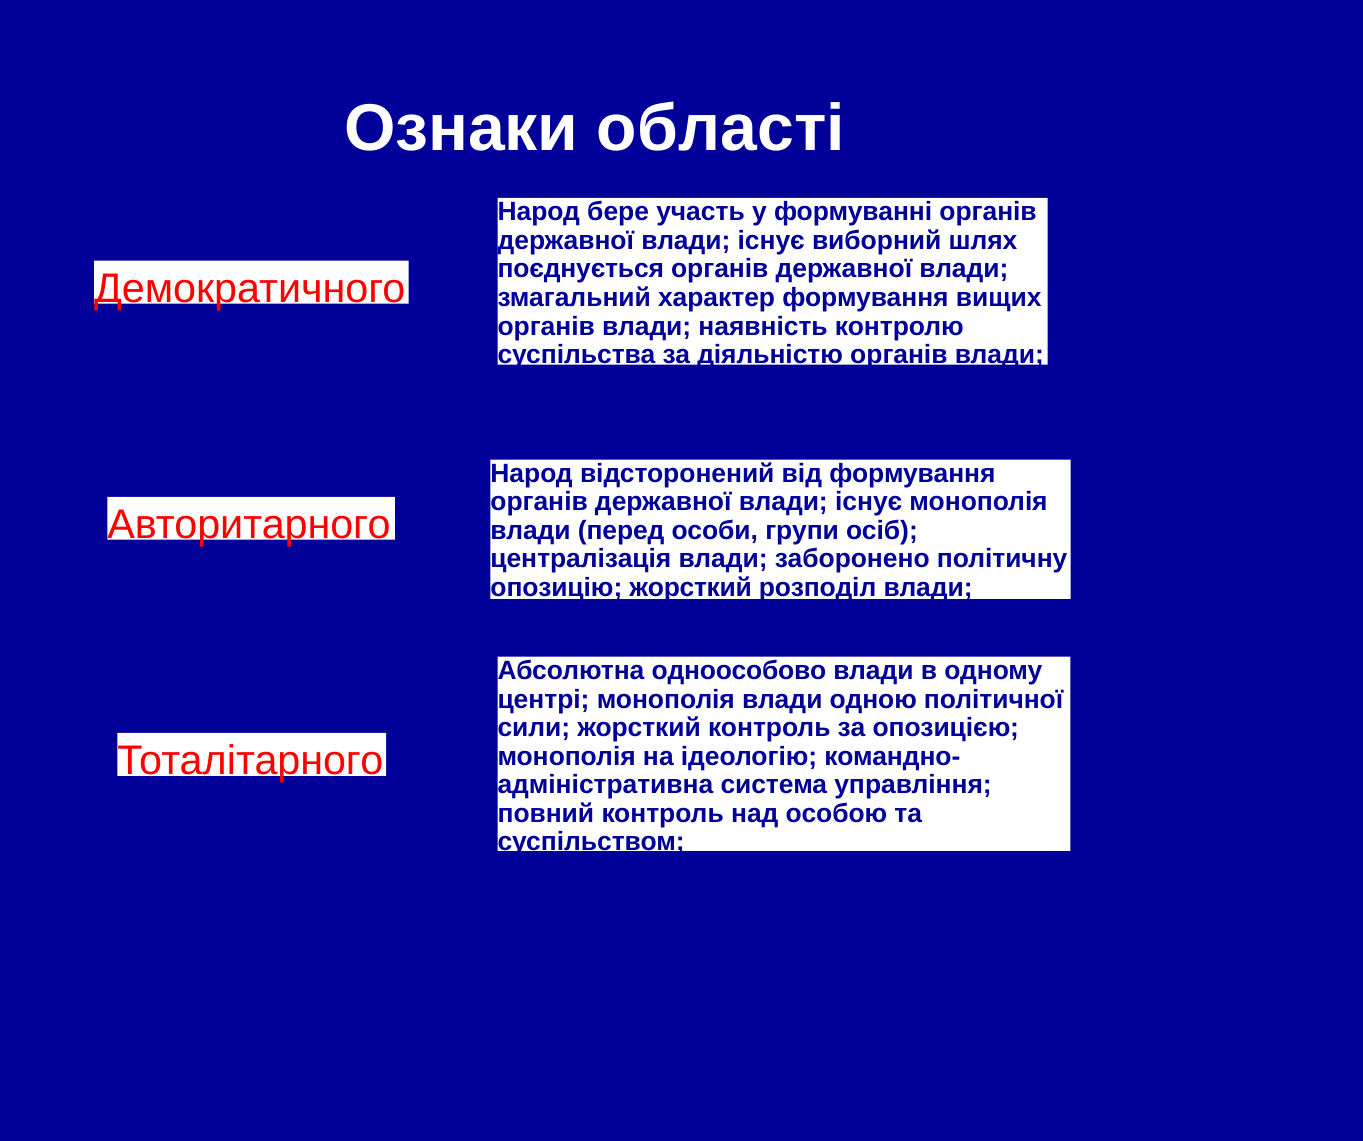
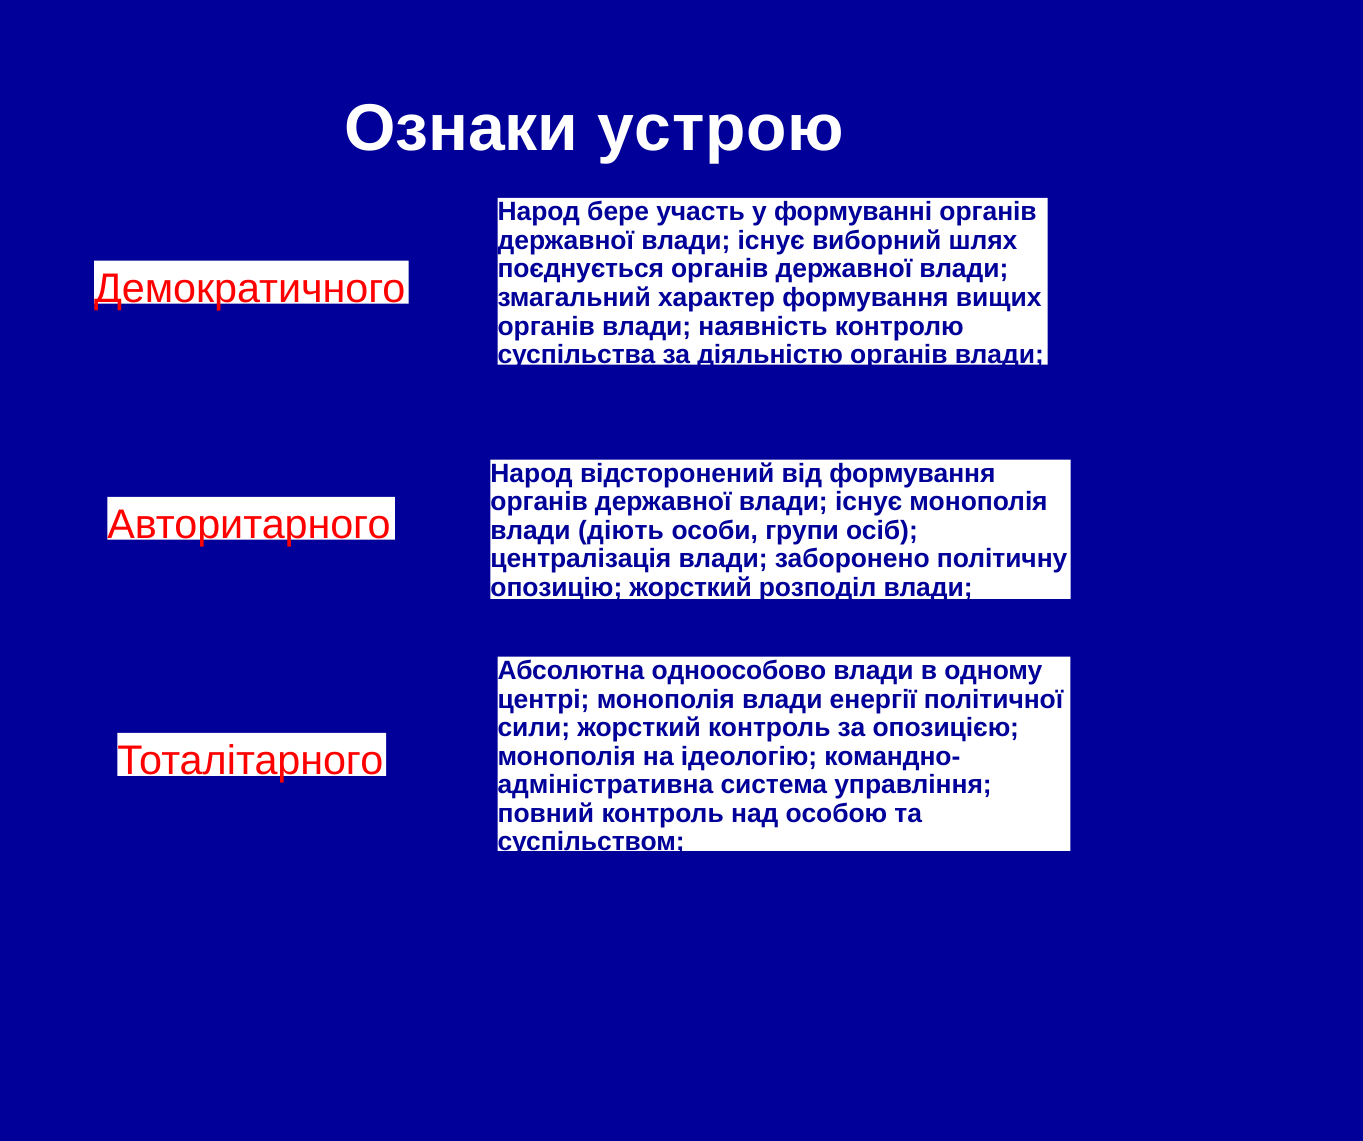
області: області -> устрою (721, 129)
перед: перед -> діють (621, 531)
одною: одною -> енергії (873, 699)
